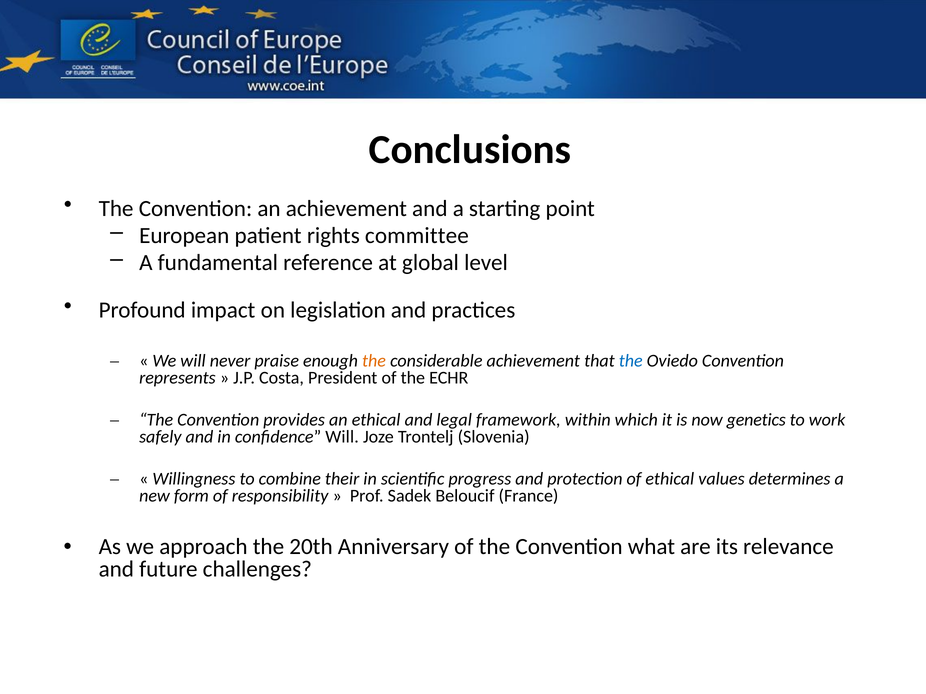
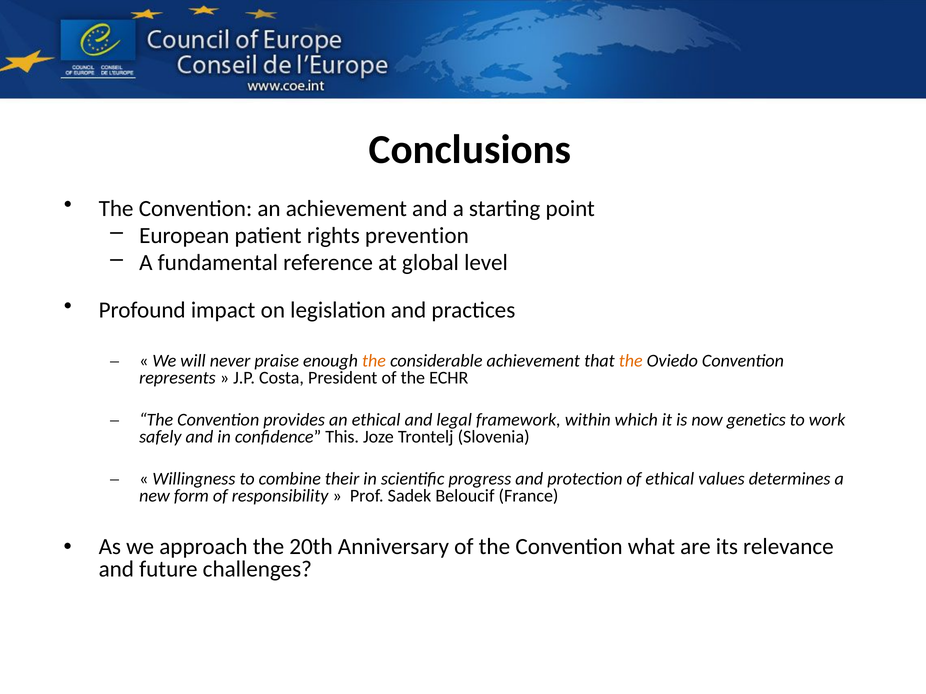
committee: committee -> prevention (417, 236)
the colour: blue -> orange (631, 361)
confidence Will: Will -> This (342, 437)
